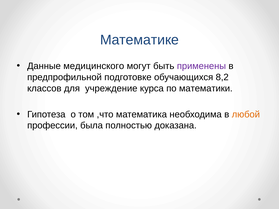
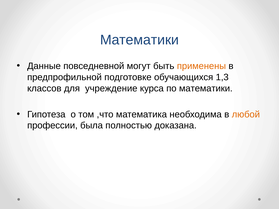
Математике: Математике -> Математики (139, 40)
медицинского: медицинского -> повседневной (94, 66)
применены colour: purple -> orange (201, 66)
8,2: 8,2 -> 1,3 (222, 77)
